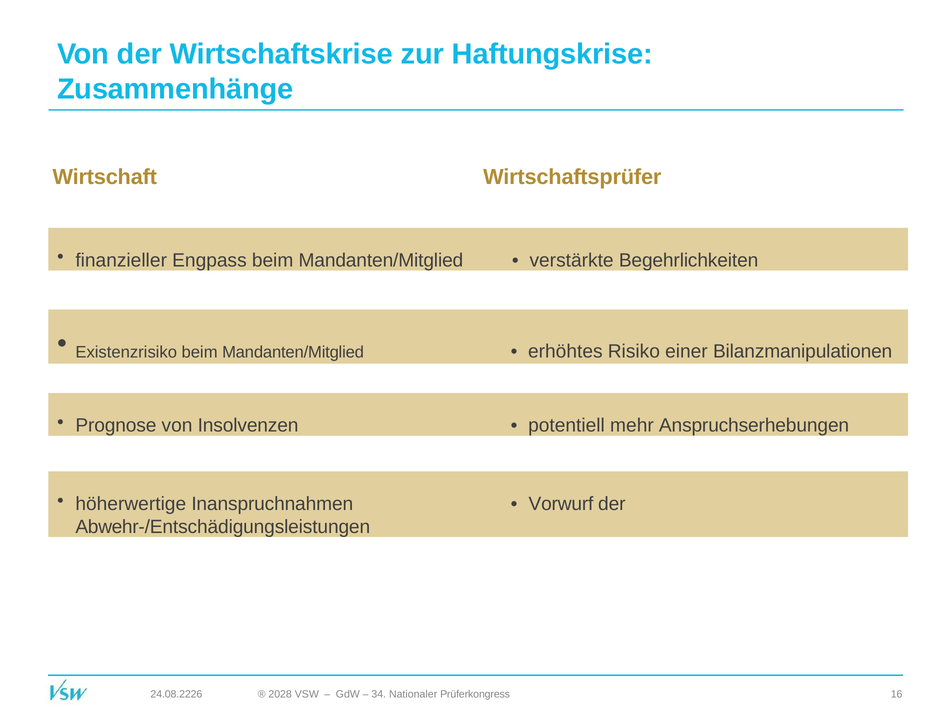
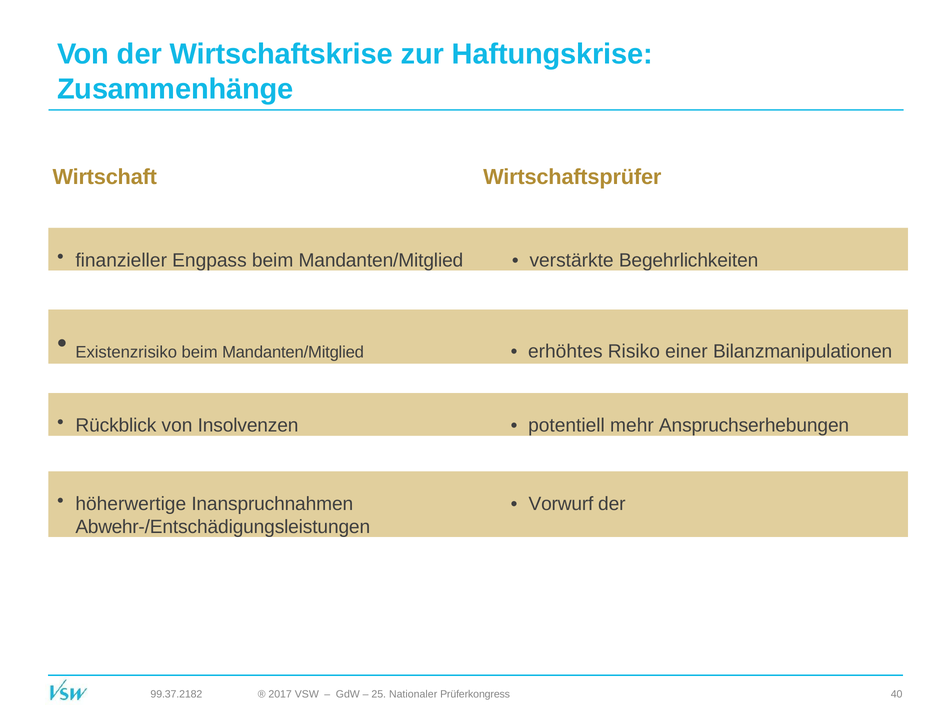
Prognose: Prognose -> Rückblick (116, 425)
24.08.2226: 24.08.2226 -> 99.37.2182 (176, 694)
2028: 2028 -> 2017 (280, 694)
34: 34 -> 25 (379, 694)
16: 16 -> 40 (897, 694)
